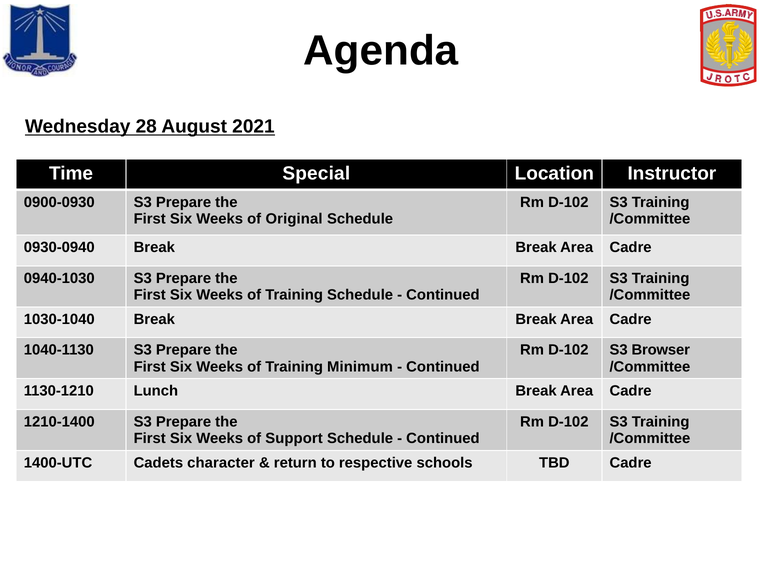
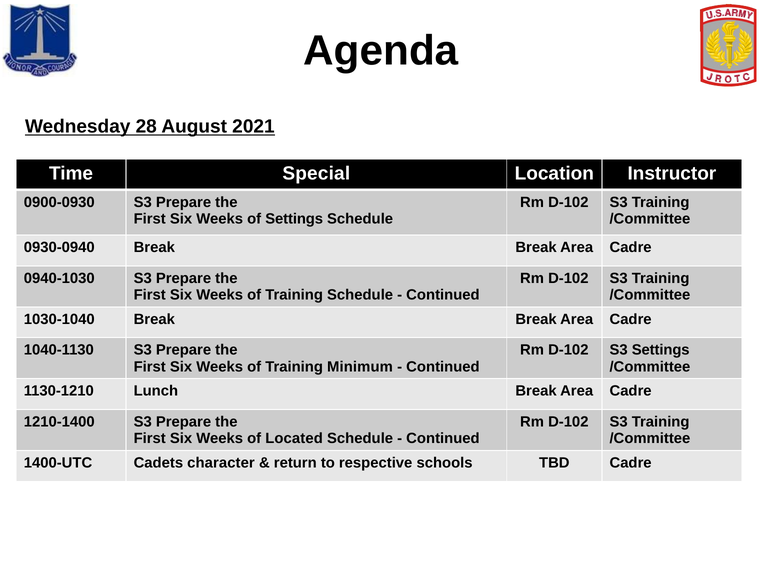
of Original: Original -> Settings (294, 219)
S3 Browser: Browser -> Settings (661, 350)
Support: Support -> Located (294, 439)
